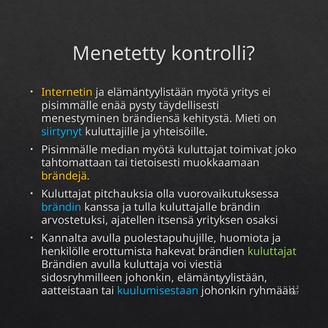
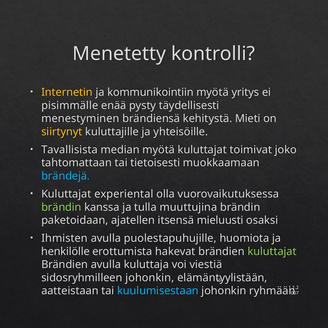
ja elämäntyylistään: elämäntyylistään -> kommunikointiin (150, 92)
siirtynyt colour: light blue -> yellow (62, 132)
Pisimmälle: Pisimmälle -> Tavallisista (70, 150)
brändejä colour: yellow -> light blue (66, 176)
pitchauksia: pitchauksia -> experiental (124, 194)
brändin colour: light blue -> light green (61, 207)
kuluttajalle: kuluttajalle -> muuttujina (188, 207)
arvostetuksi: arvostetuksi -> paketoidaan (75, 220)
yrityksen: yrityksen -> mieluusti (220, 220)
Kannalta: Kannalta -> Ihmisten (65, 238)
